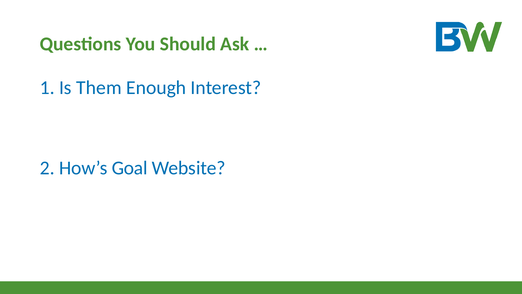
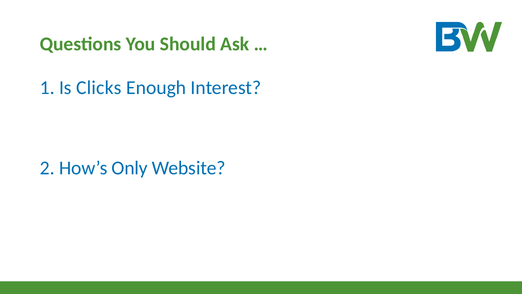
Them: Them -> Clicks (99, 87)
Goal: Goal -> Only (130, 168)
